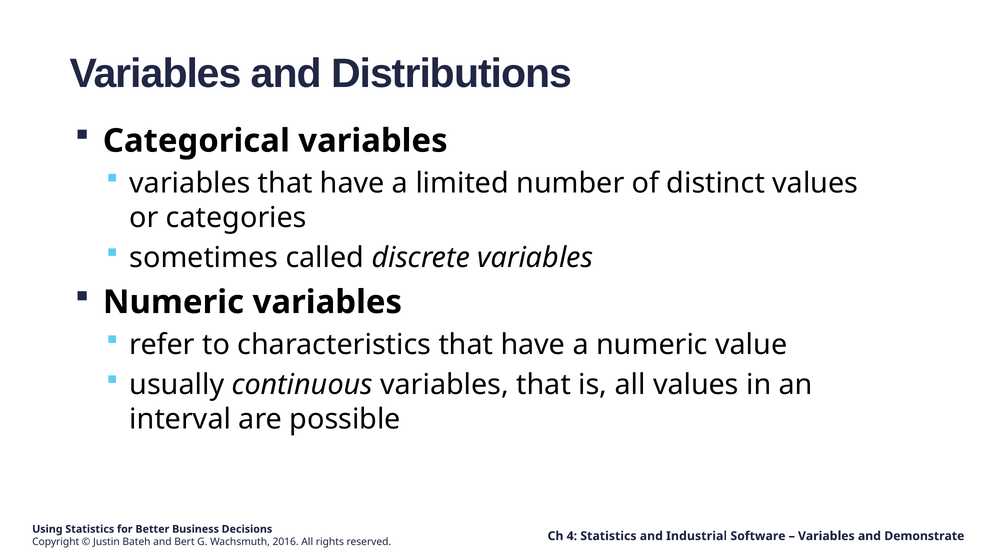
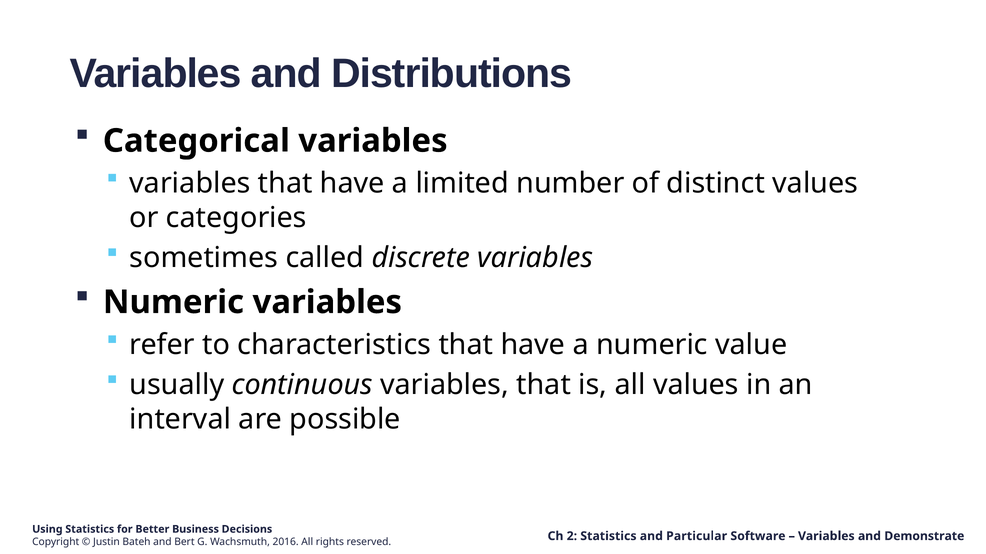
4: 4 -> 2 (572, 537)
Industrial: Industrial -> Particular (697, 537)
